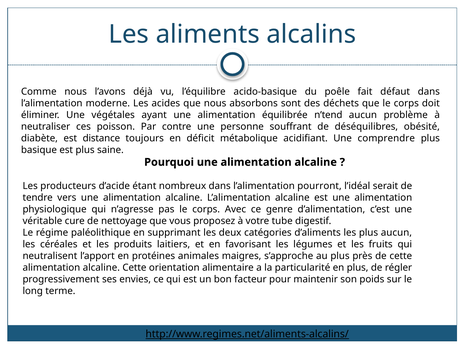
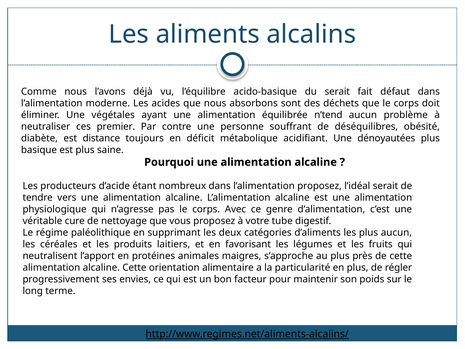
du poêle: poêle -> serait (337, 92)
poisson: poisson -> premier (116, 126)
comprendre: comprendre -> dénoyautées (386, 138)
l’alimentation pourront: pourront -> proposez (319, 186)
